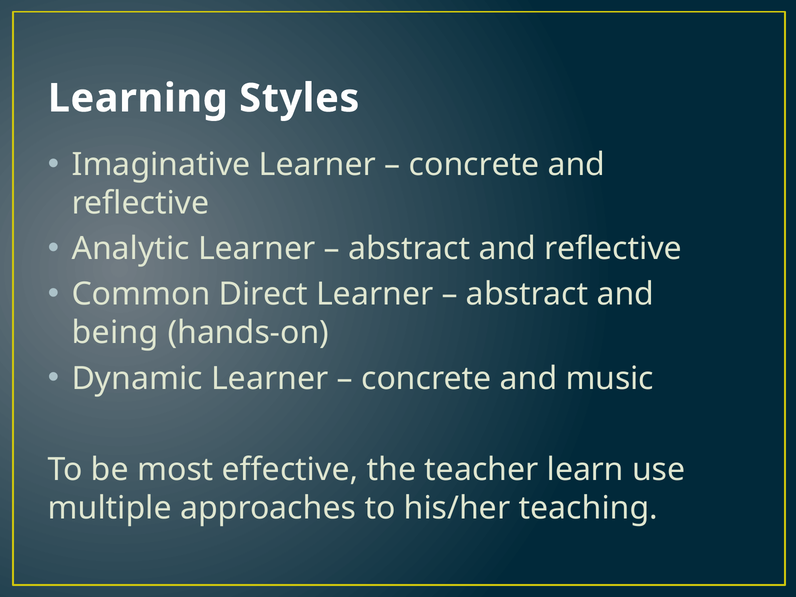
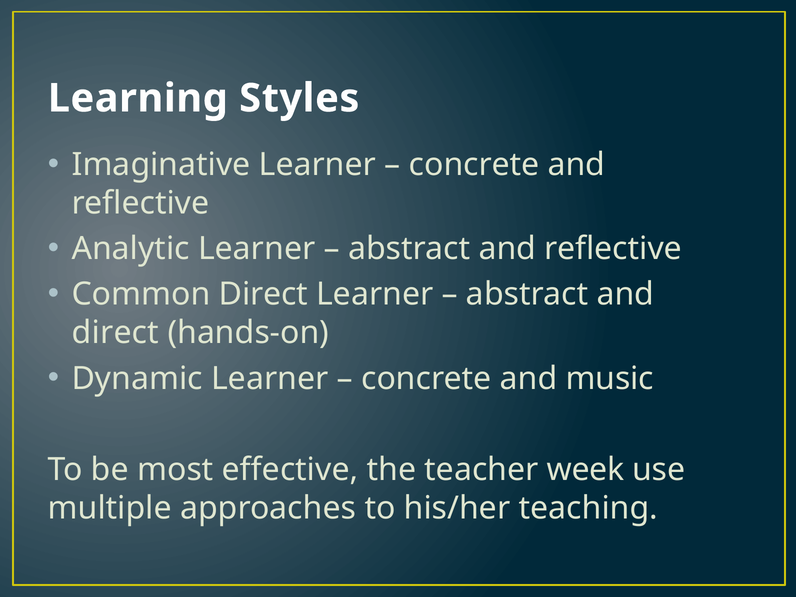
being: being -> direct (115, 333)
learn: learn -> week (585, 470)
